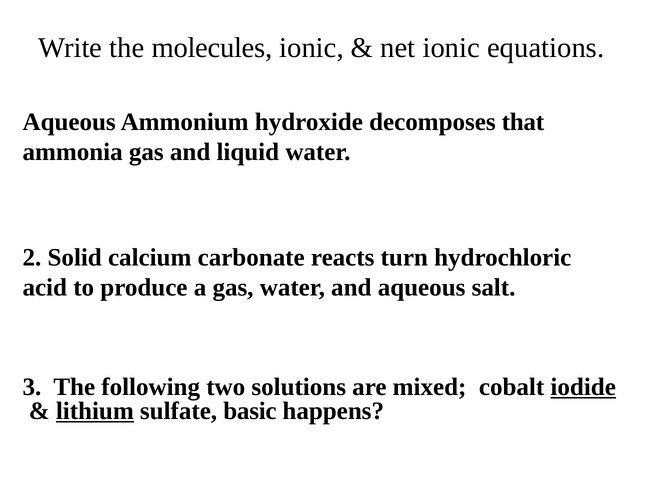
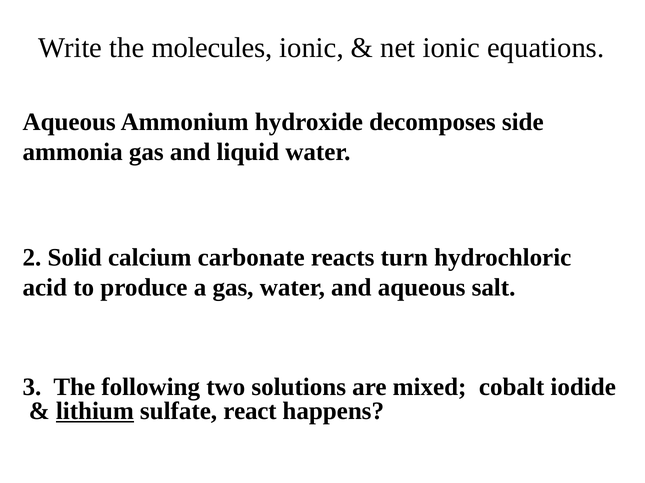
that: that -> side (523, 122)
iodide underline: present -> none (583, 387)
basic: basic -> react (250, 412)
